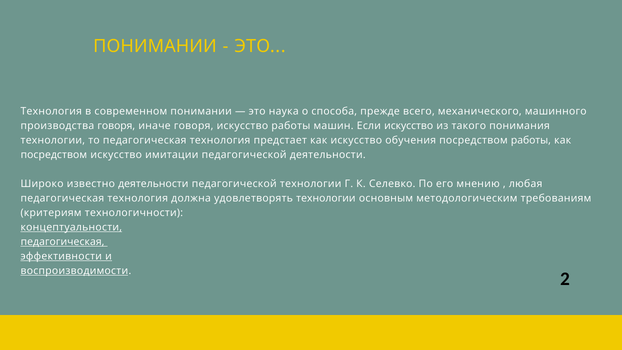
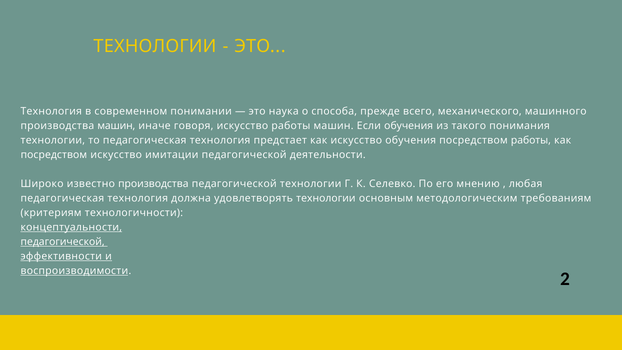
ПОНИМАНИИ: ПОНИМАНИИ -> ТЕХНОЛОГИИ (155, 46)
производства говоря: говоря -> машин (116, 126)
Если искусство: искусство -> обучения (409, 126)
известно деятельности: деятельности -> производства (153, 184)
педагогическая: педагогическая -> педагогической (63, 242)
